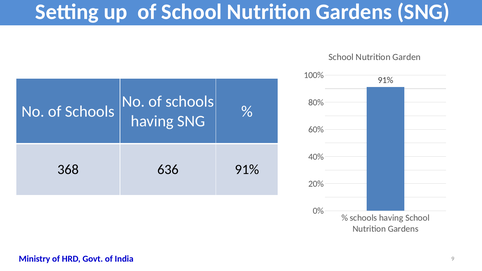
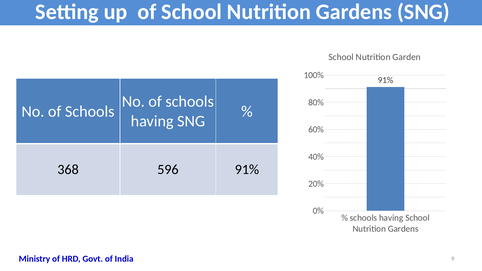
636: 636 -> 596 (168, 170)
